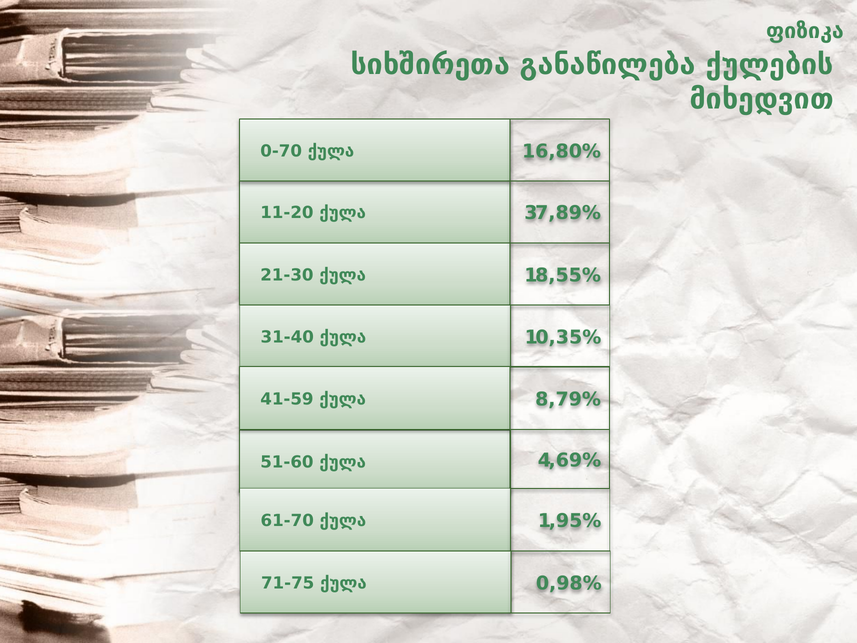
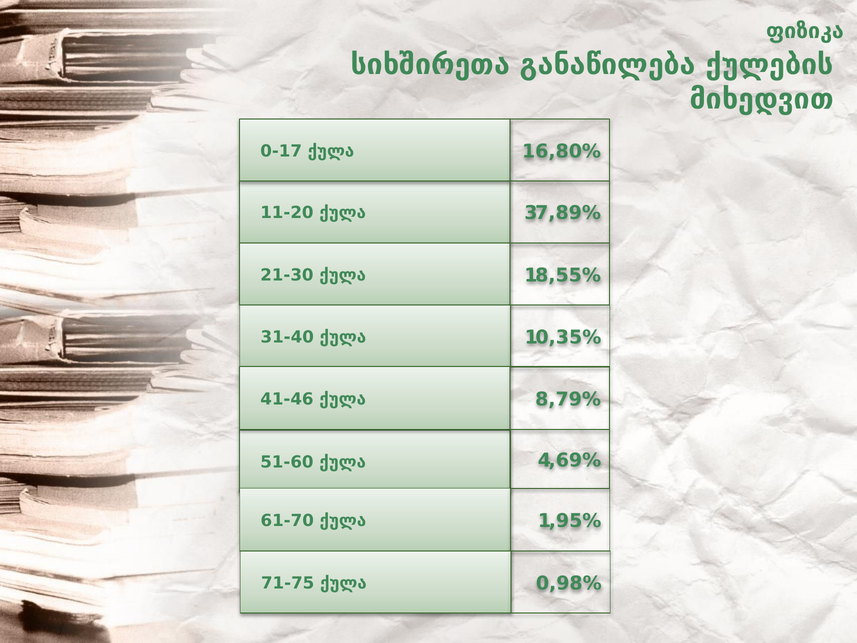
0-70: 0-70 -> 0-17 (281, 151)
41-59: 41-59 -> 41-46 (287, 399)
